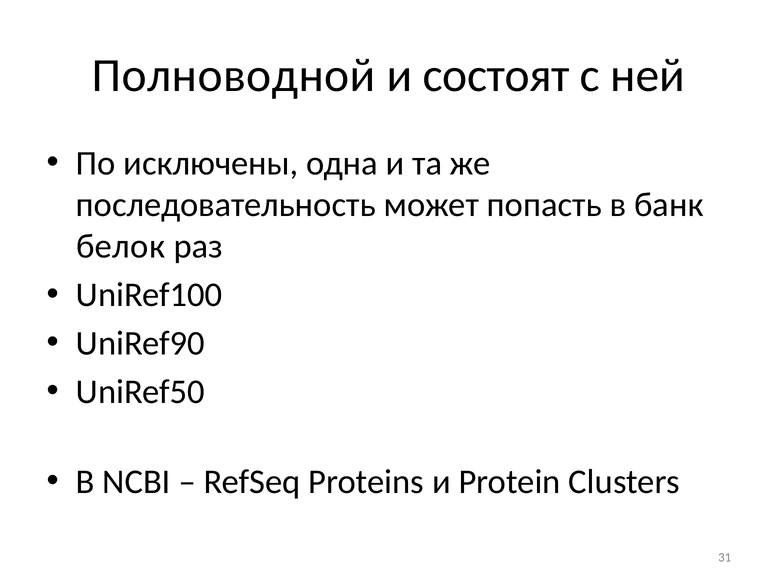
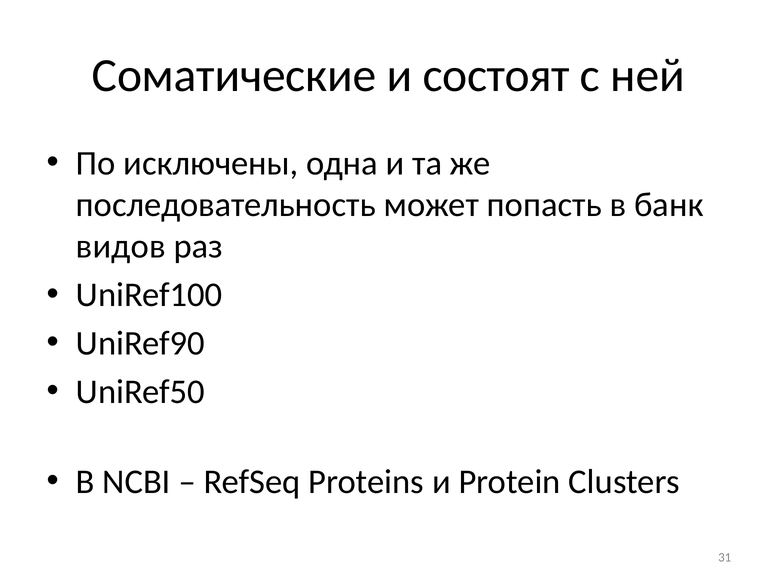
Полноводной: Полноводной -> Соматические (234, 75)
белок: белок -> видов (121, 246)
